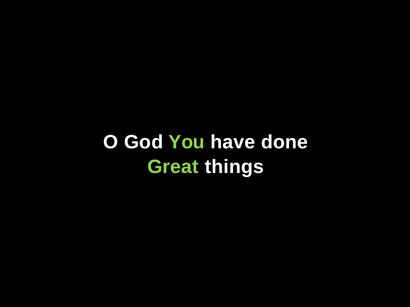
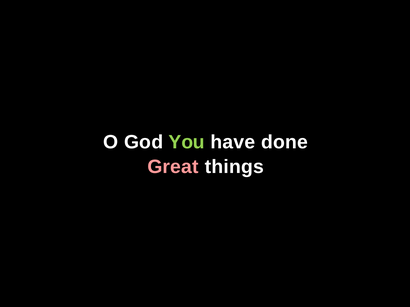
Great colour: light green -> pink (173, 167)
